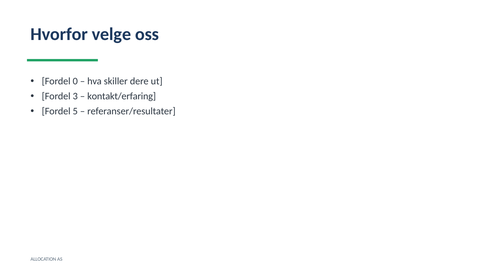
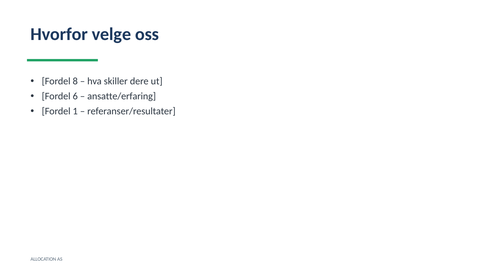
0: 0 -> 8 (75, 81)
3: 3 -> 6 (75, 96)
kontakt/erfaring: kontakt/erfaring -> ansatte/erfaring (122, 96)
5: 5 -> 1 (75, 111)
